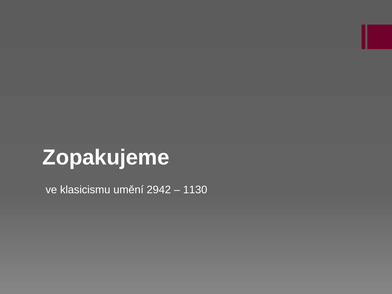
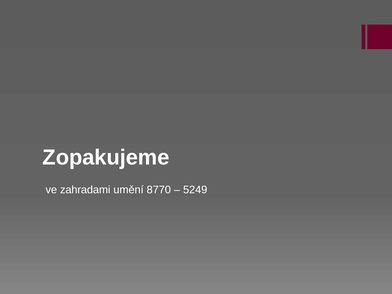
klasicismu: klasicismu -> zahradami (85, 190)
2942: 2942 -> 8770 (159, 190)
1130: 1130 -> 5249 (195, 190)
